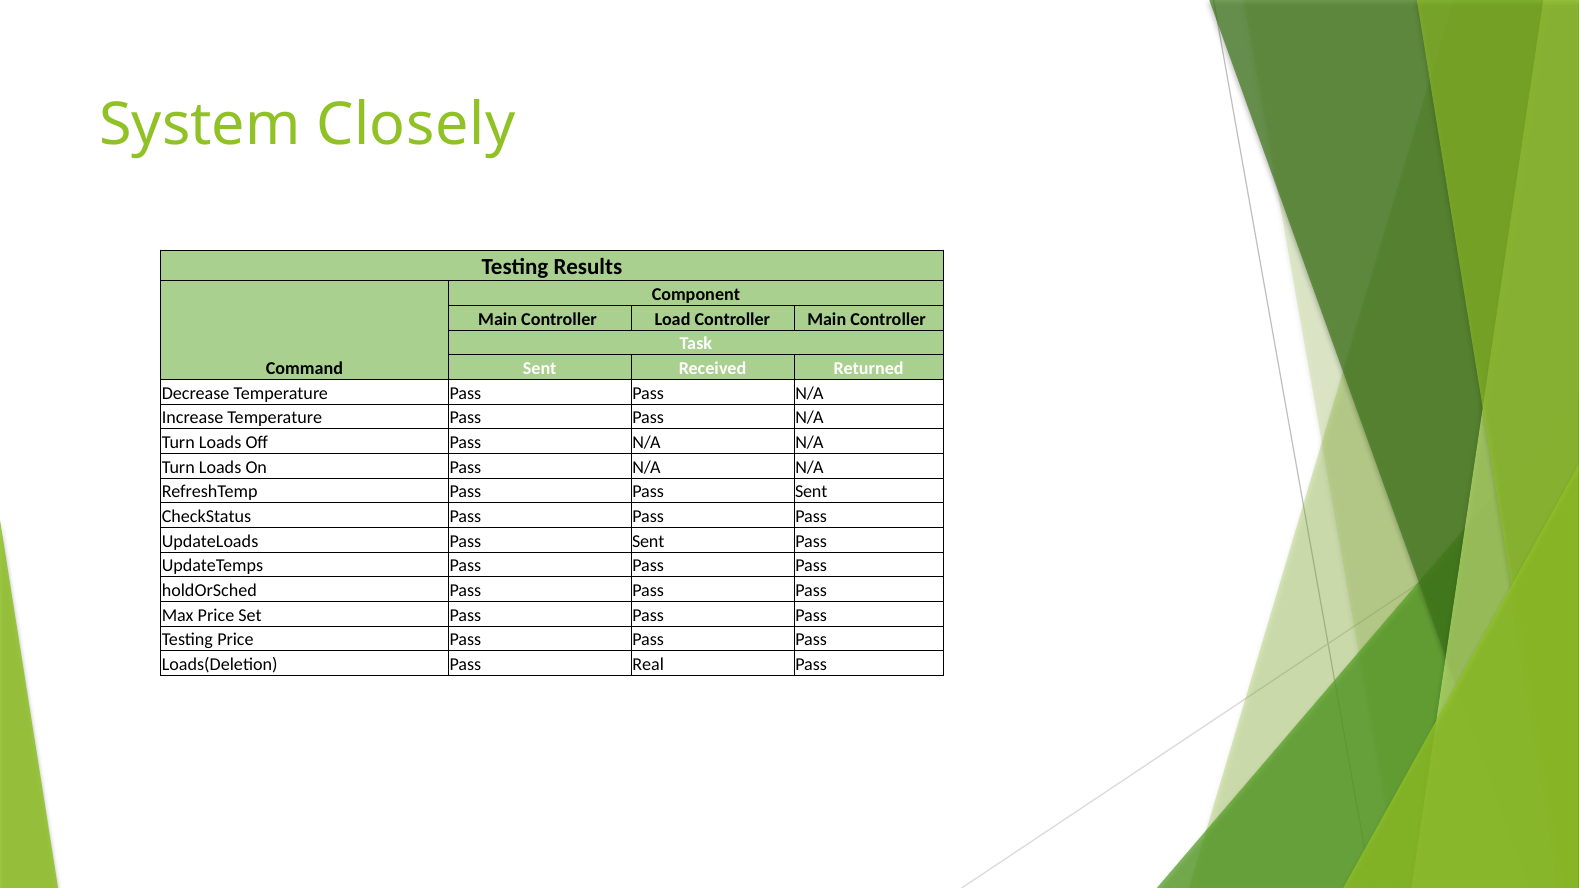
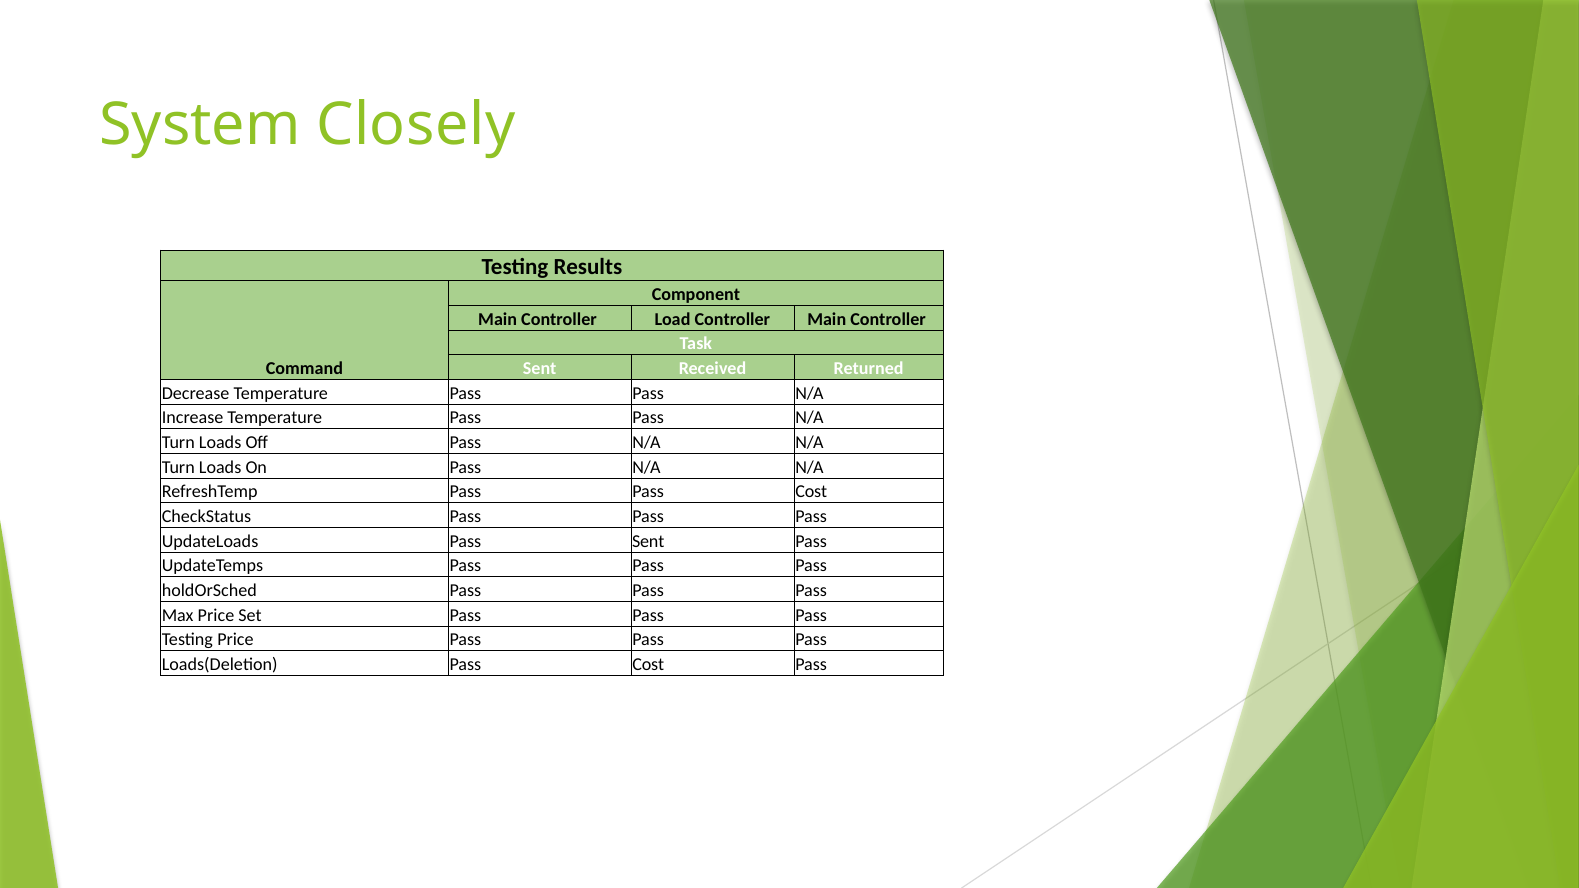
Pass Pass Sent: Sent -> Cost (811, 492)
Loads(Deletion Pass Real: Real -> Cost (648, 665)
